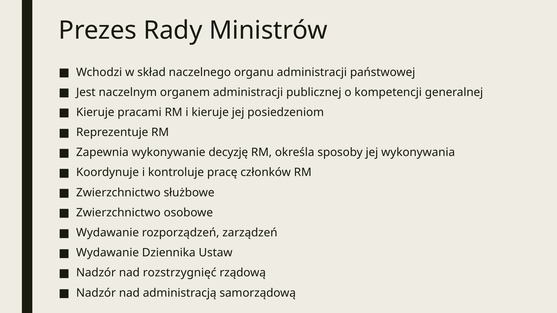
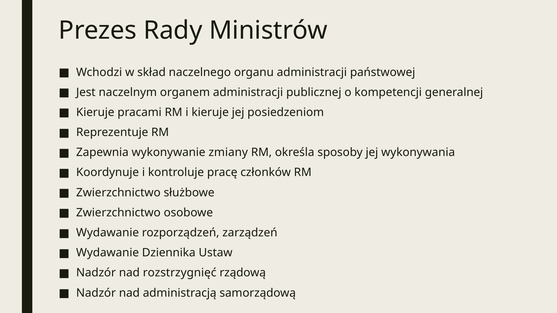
decyzję: decyzję -> zmiany (228, 153)
